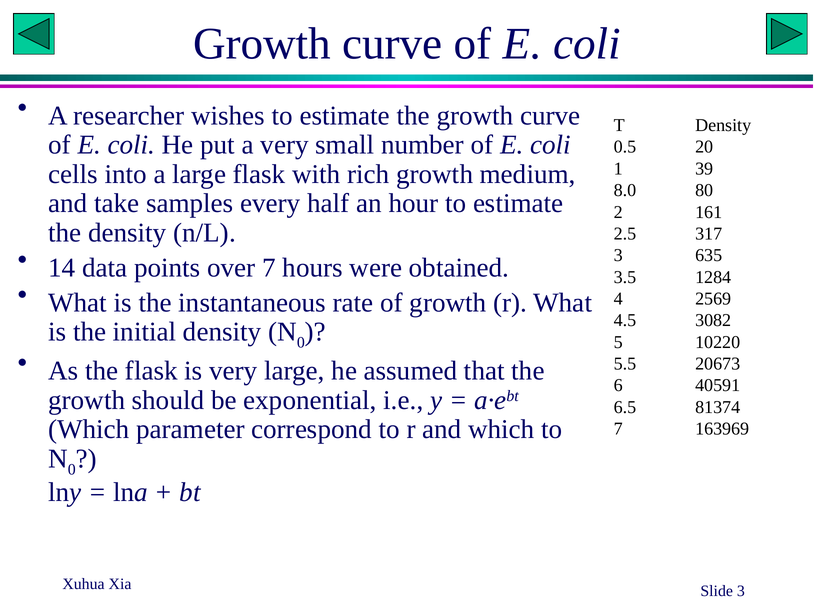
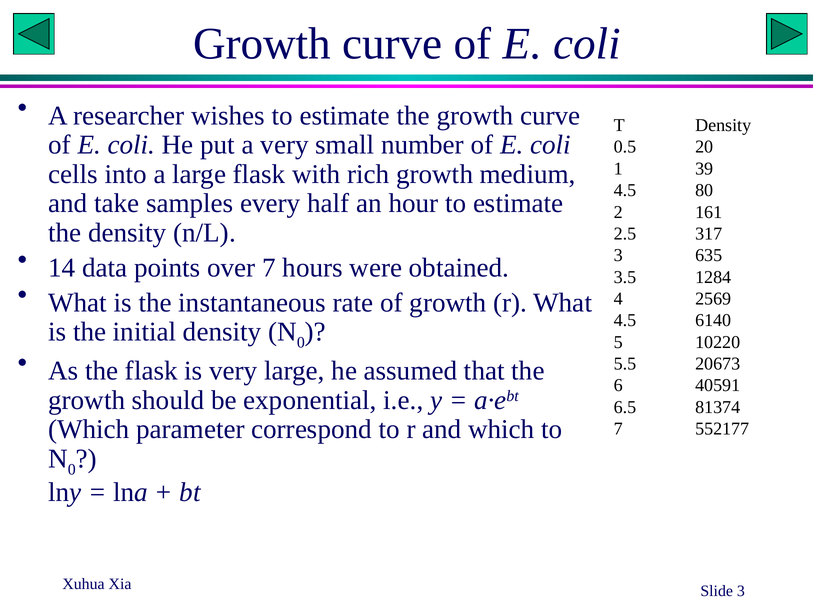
8.0: 8.0 -> 4.5 (625, 191)
3082: 3082 -> 6140 (713, 321)
163969: 163969 -> 552177 (722, 429)
